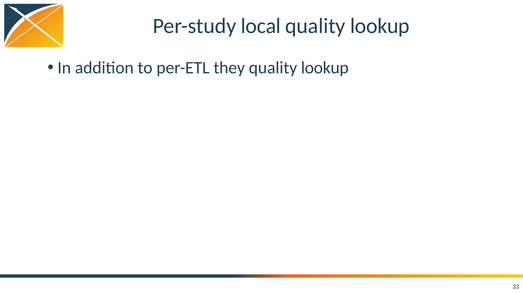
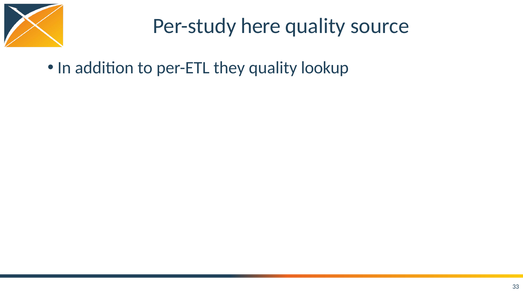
local: local -> here (261, 26)
lookup: lookup -> source (380, 26)
